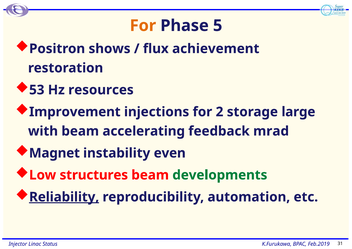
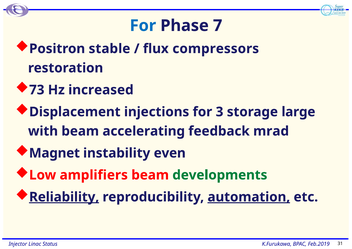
For colour: orange -> blue (143, 26)
5: 5 -> 7 (218, 26)
shows: shows -> stable (109, 49)
achievement: achievement -> compressors (216, 49)
53: 53 -> 73 (37, 90)
resources: resources -> increased (101, 90)
Improvement: Improvement -> Displacement (75, 112)
2: 2 -> 3 (220, 112)
structures: structures -> amplifiers (94, 175)
automation underline: none -> present (249, 197)
